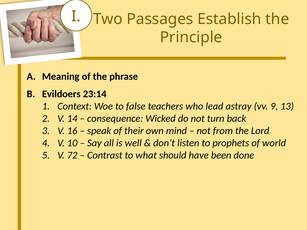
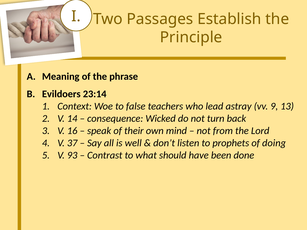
10: 10 -> 37 (72, 143)
world: world -> doing (274, 143)
72: 72 -> 93 (72, 155)
